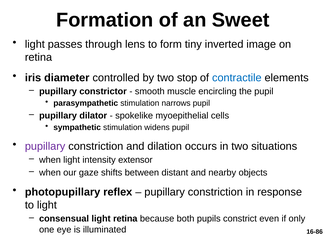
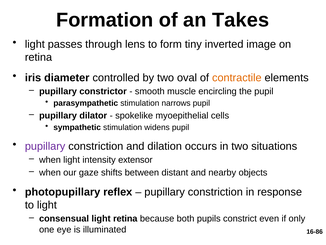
Sweet: Sweet -> Takes (241, 20)
stop: stop -> oval (187, 78)
contractile colour: blue -> orange (237, 78)
